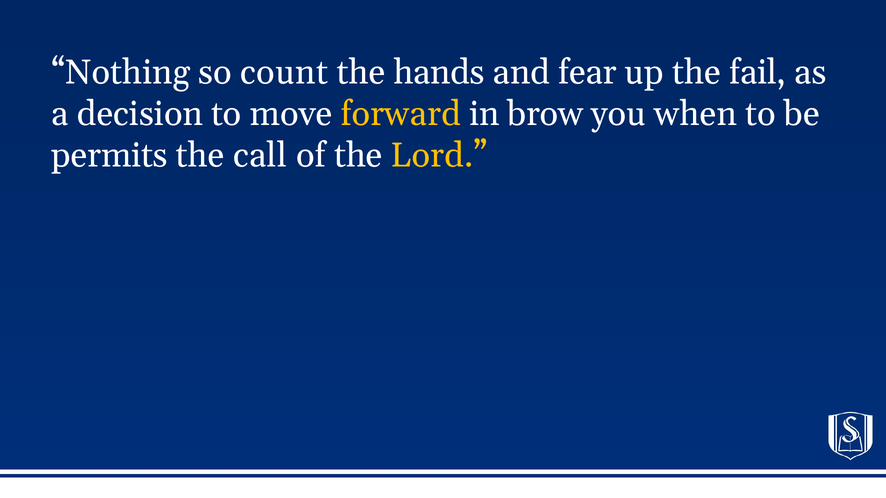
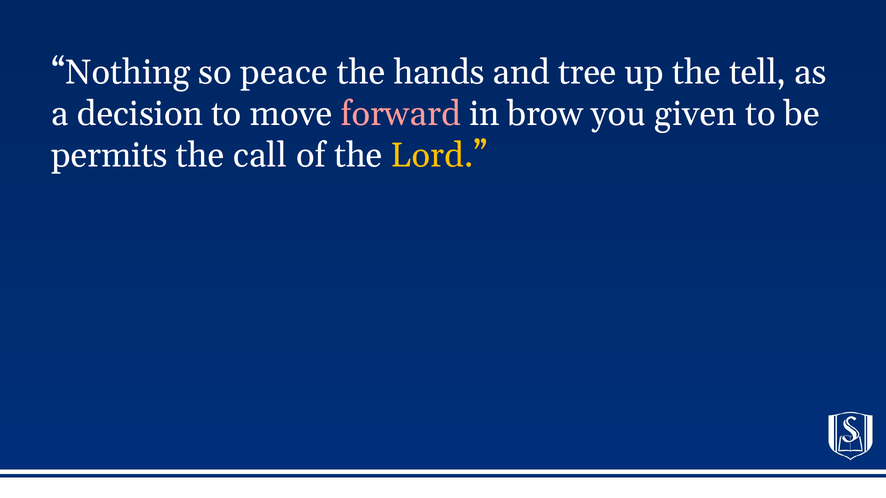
count: count -> peace (284, 73)
fear: fear -> tree (587, 73)
fail: fail -> tell (758, 73)
forward colour: yellow -> pink (401, 114)
when: when -> given (696, 114)
